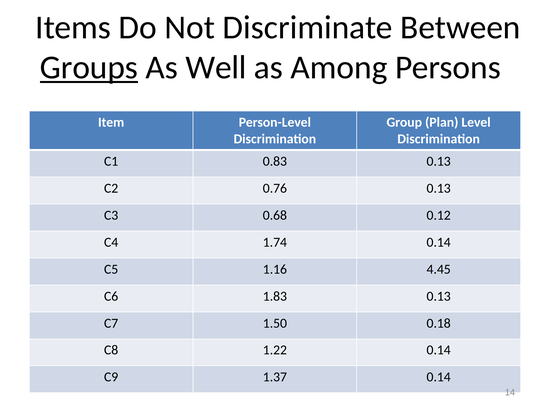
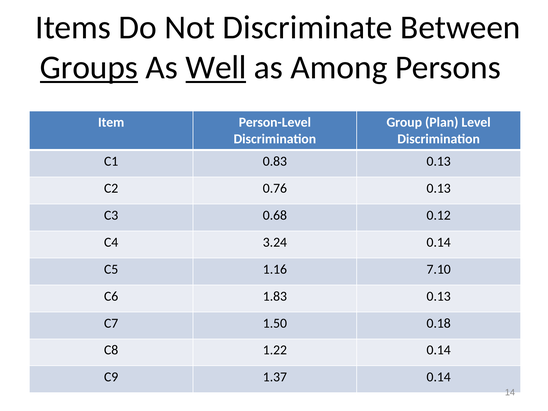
Well underline: none -> present (216, 68)
1.74: 1.74 -> 3.24 (275, 242)
4.45: 4.45 -> 7.10 (439, 269)
